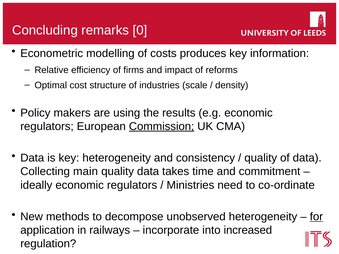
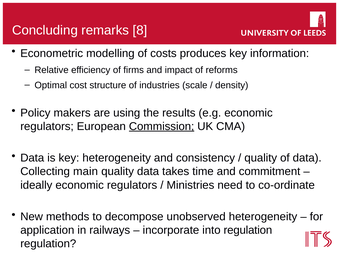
0: 0 -> 8 (140, 30)
for underline: present -> none (316, 217)
into increased: increased -> regulation (248, 230)
